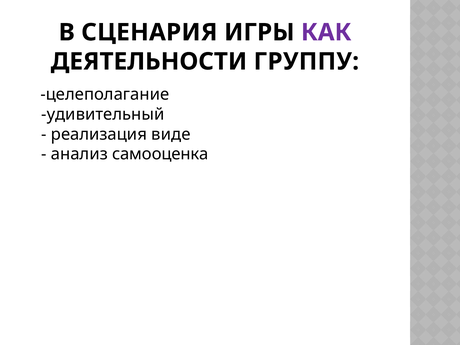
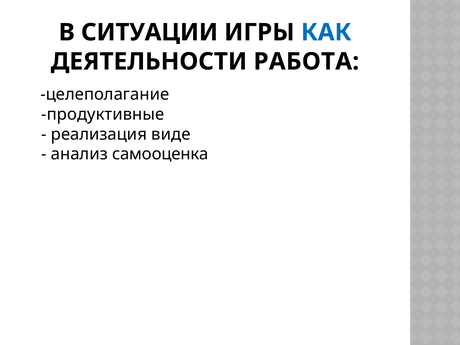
СЦЕНАРИЯ: СЦЕНАРИЯ -> СИТУАЦИИ (150, 32)
КАК colour: purple -> blue (326, 32)
ГРУППУ: ГРУППУ -> РАБОТА (306, 62)
удивительный: удивительный -> продуктивные (103, 114)
